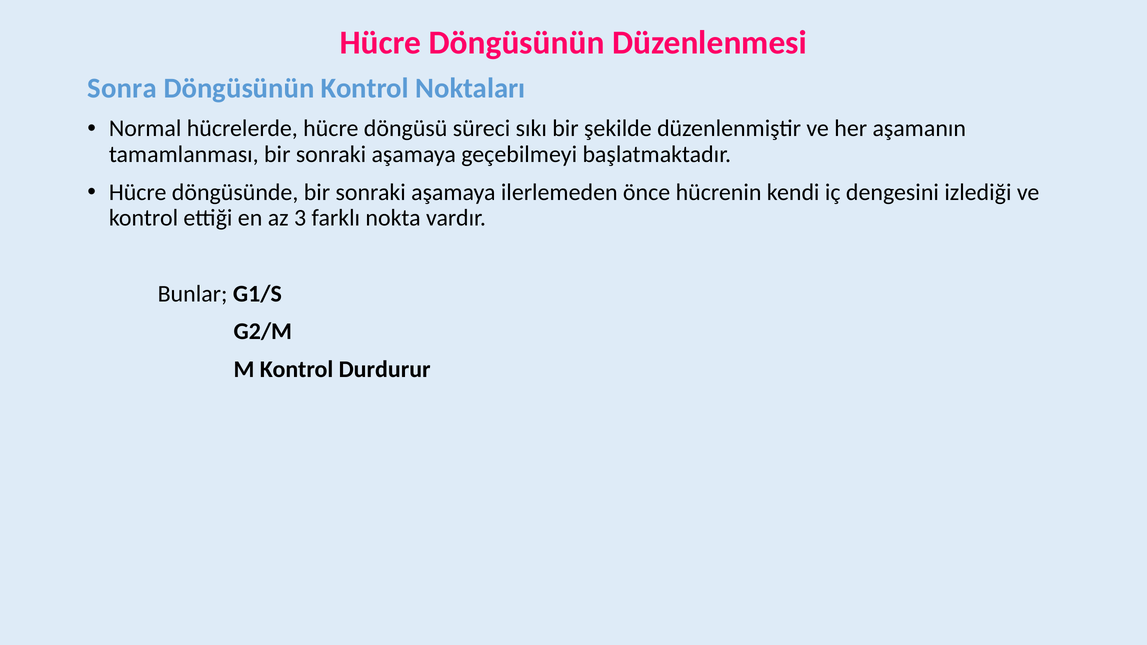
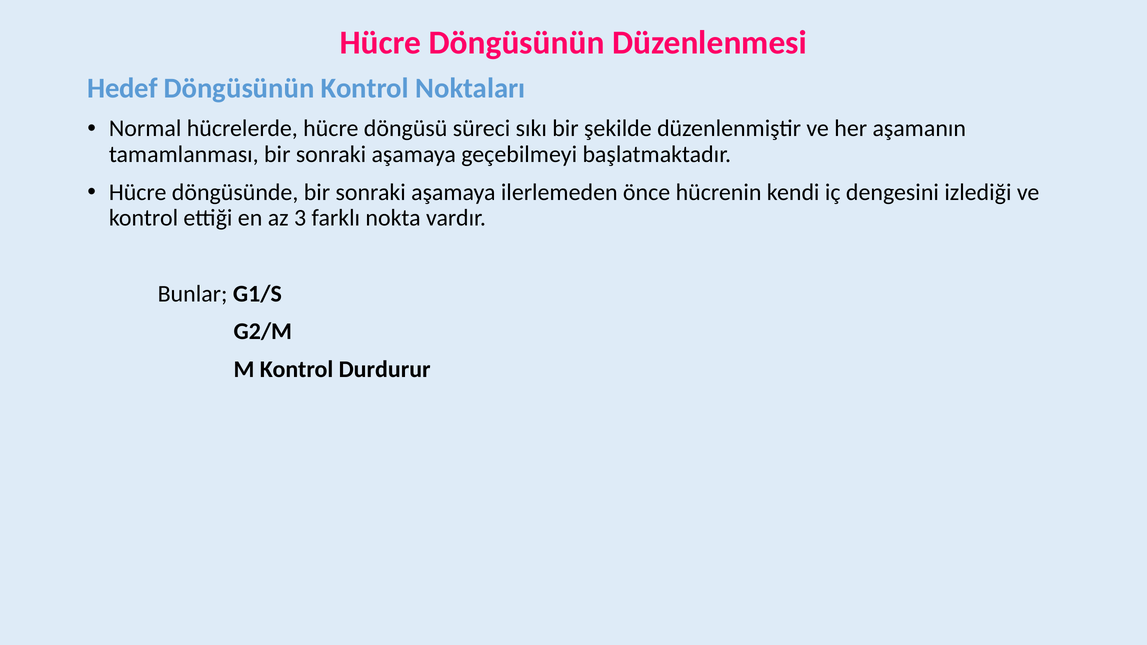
Sonra: Sonra -> Hedef (122, 88)
